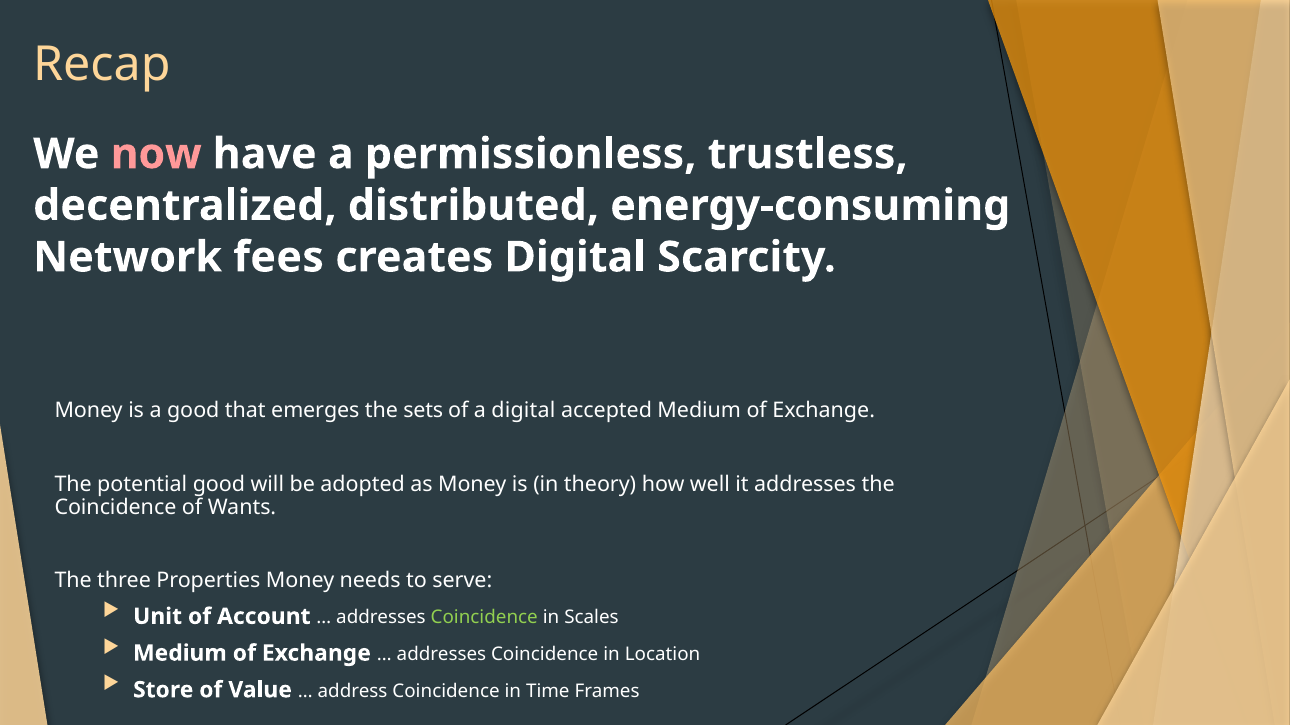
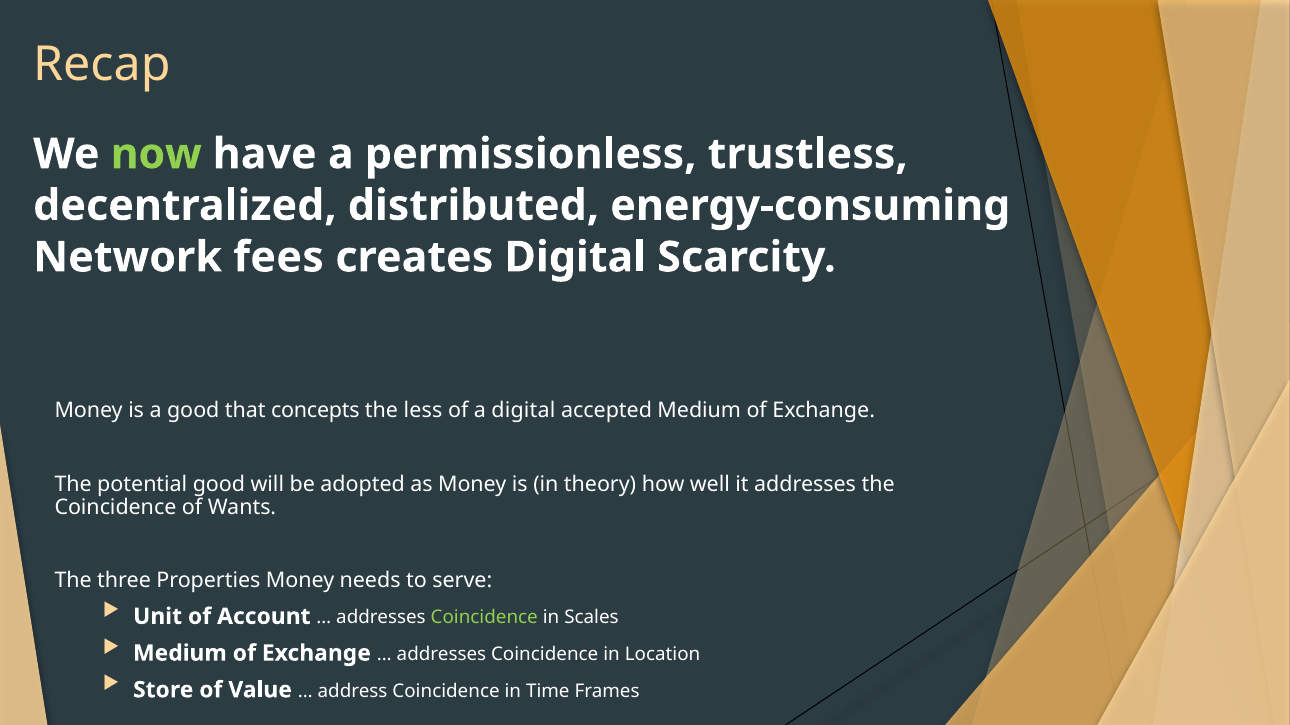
now colour: pink -> light green (156, 154)
emerges: emerges -> concepts (315, 411)
sets: sets -> less (423, 411)
